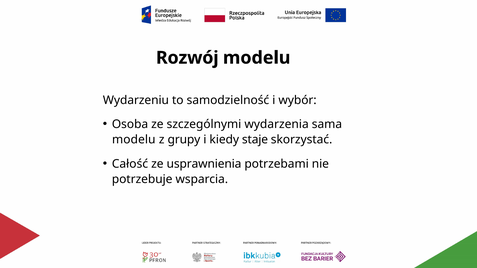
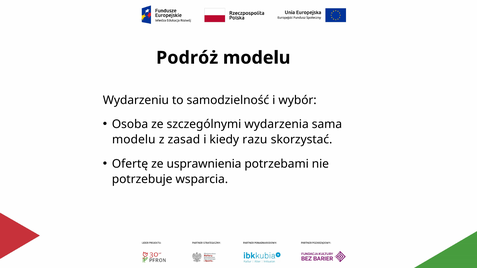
Rozwój: Rozwój -> Podróż (187, 58)
grupy: grupy -> zasad (184, 140)
staje: staje -> razu (255, 140)
Całość: Całość -> Ofertę (130, 164)
